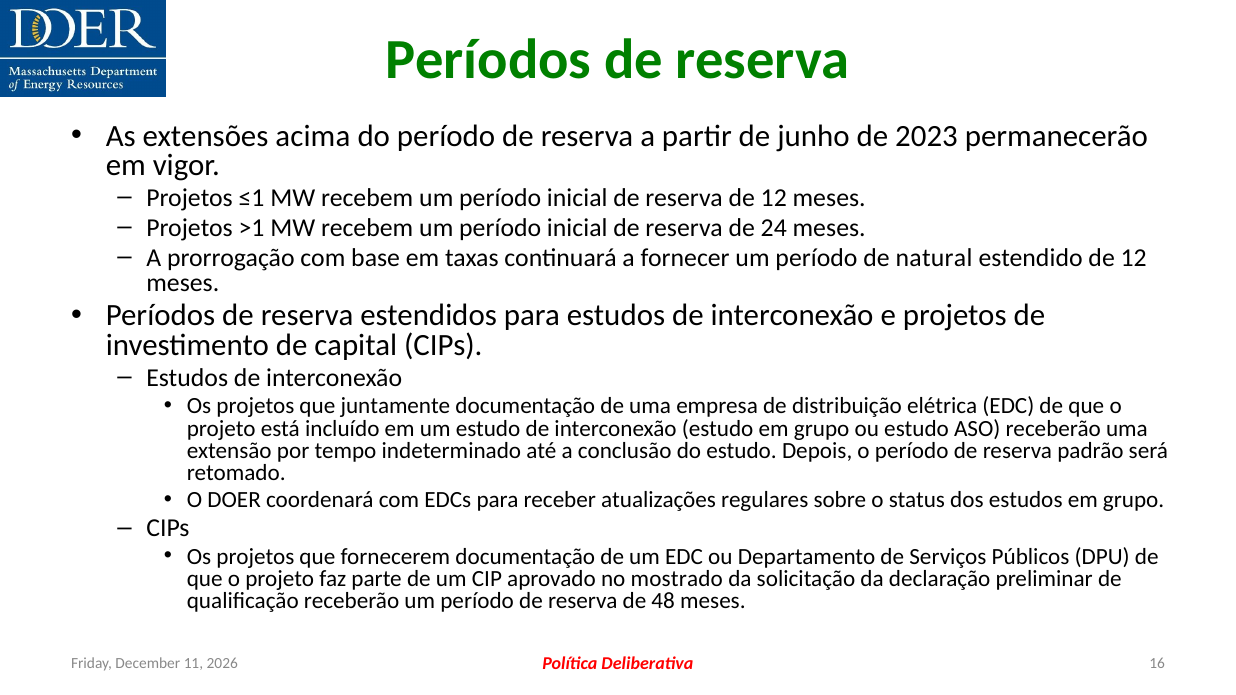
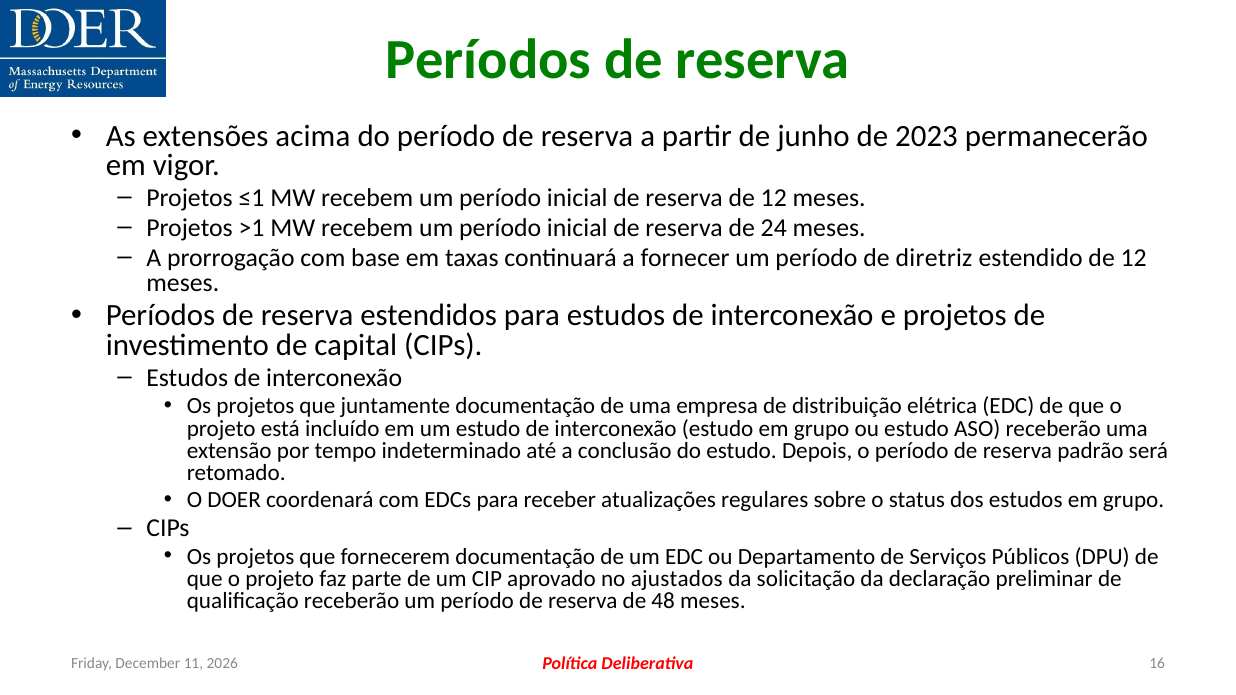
natural: natural -> diretriz (934, 258)
mostrado: mostrado -> ajustados (677, 579)
